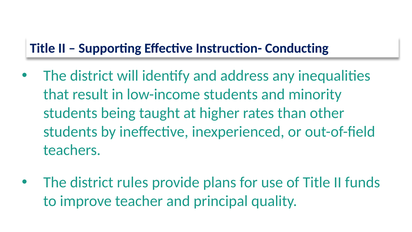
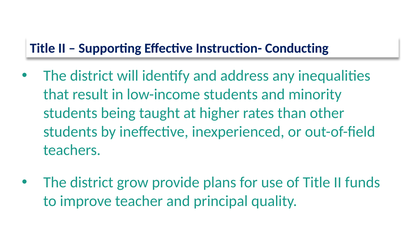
rules: rules -> grow (133, 182)
